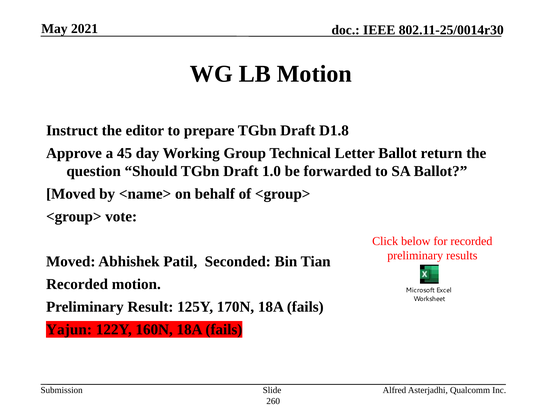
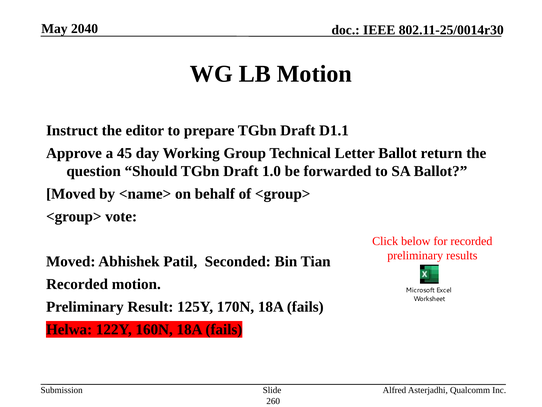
2021: 2021 -> 2040 (85, 29)
D1.8: D1.8 -> D1.1 (334, 130)
Yajun: Yajun -> Helwa (69, 329)
